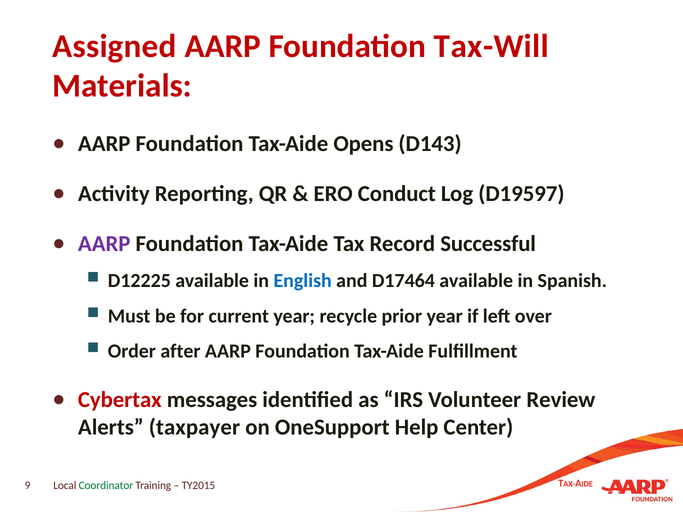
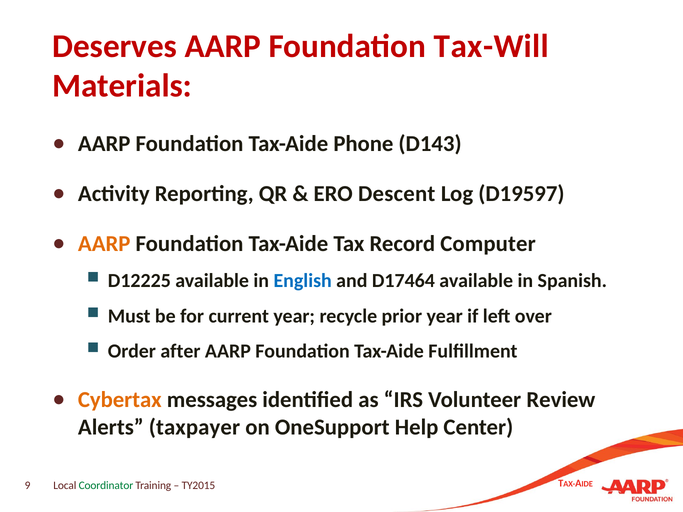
Assigned: Assigned -> Deserves (115, 46)
Opens: Opens -> Phone (363, 144)
Conduct: Conduct -> Descent (397, 194)
AARP colour: purple -> orange (104, 244)
Successful: Successful -> Computer (488, 244)
Cybertax colour: red -> orange (120, 400)
